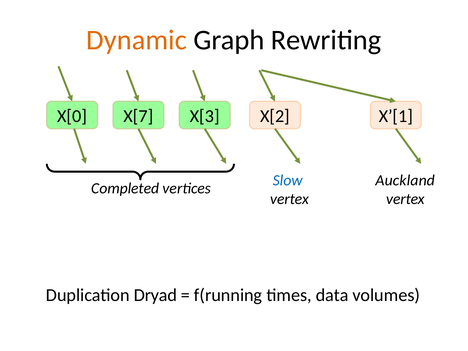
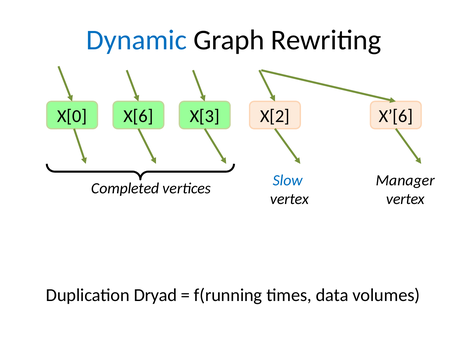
Dynamic colour: orange -> blue (137, 40)
X[7: X[7 -> X[6 (138, 116)
X’[1: X’[1 -> X’[6 (396, 116)
Auckland: Auckland -> Manager (405, 180)
